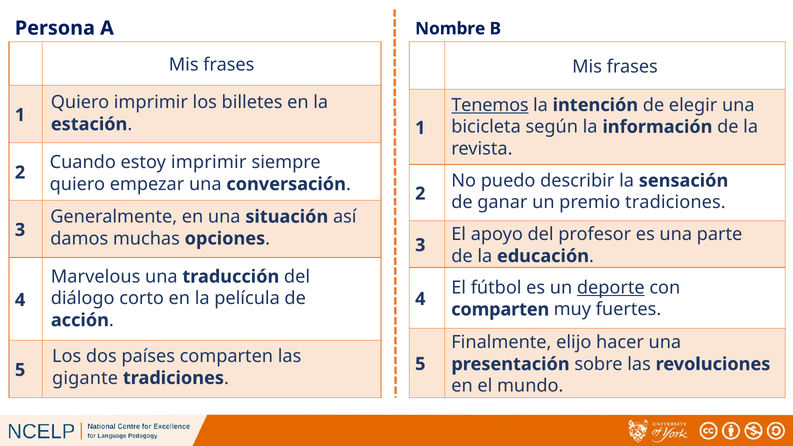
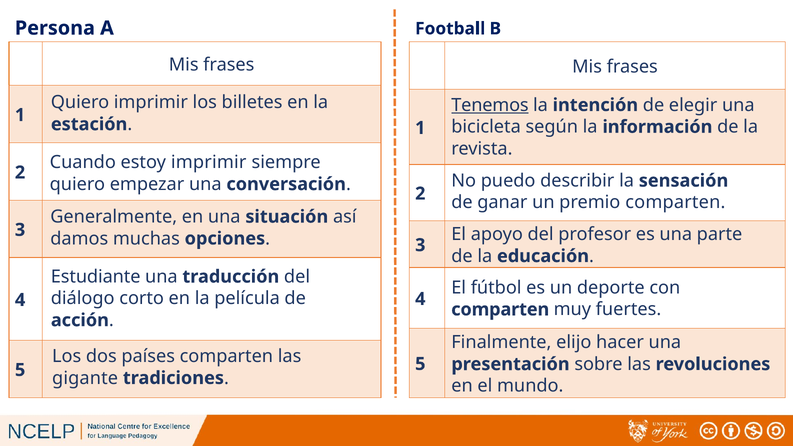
Nombre: Nombre -> Football (450, 29)
premio tradiciones: tradiciones -> comparten (675, 203)
Marvelous: Marvelous -> Estudiante (96, 277)
deporte underline: present -> none (611, 288)
